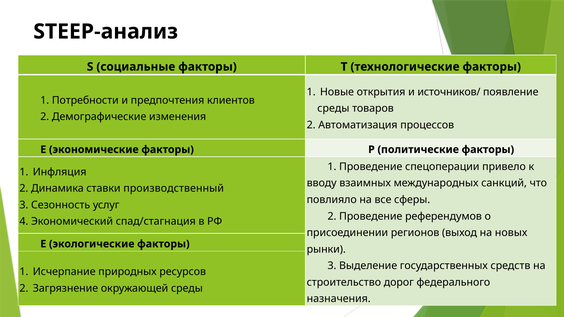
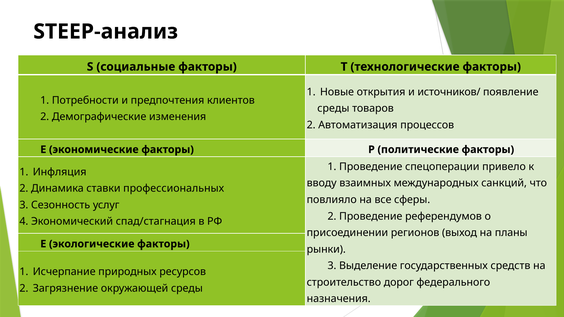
производственный: производственный -> профессиональных (174, 189)
новых: новых -> планы (511, 233)
